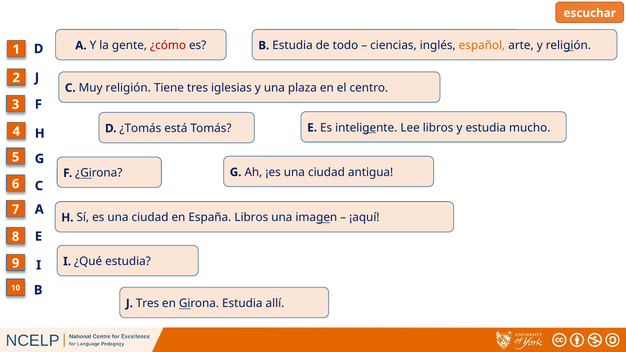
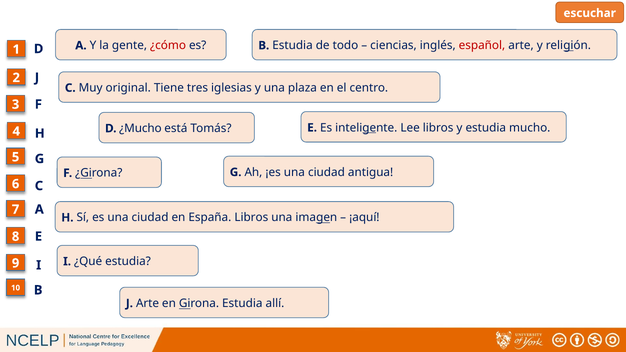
español colour: orange -> red (482, 45)
Muy religión: religión -> original (128, 88)
¿Tomás: ¿Tomás -> ¿Mucho (140, 128)
J Tres: Tres -> Arte (148, 303)
